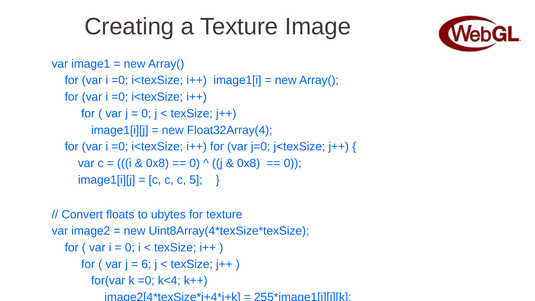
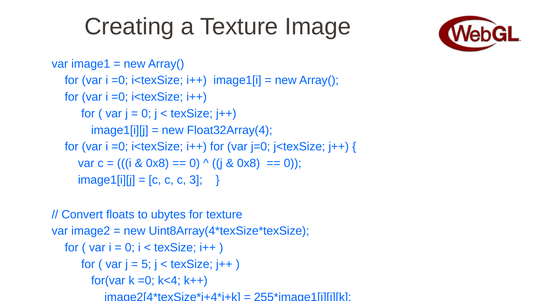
5: 5 -> 3 (196, 180)
6: 6 -> 5 (146, 264)
